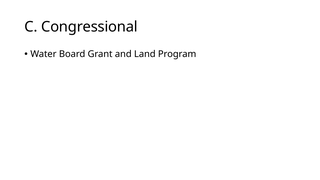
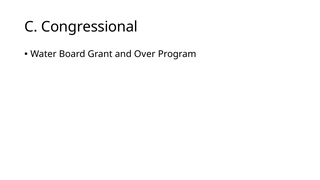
Land: Land -> Over (145, 54)
